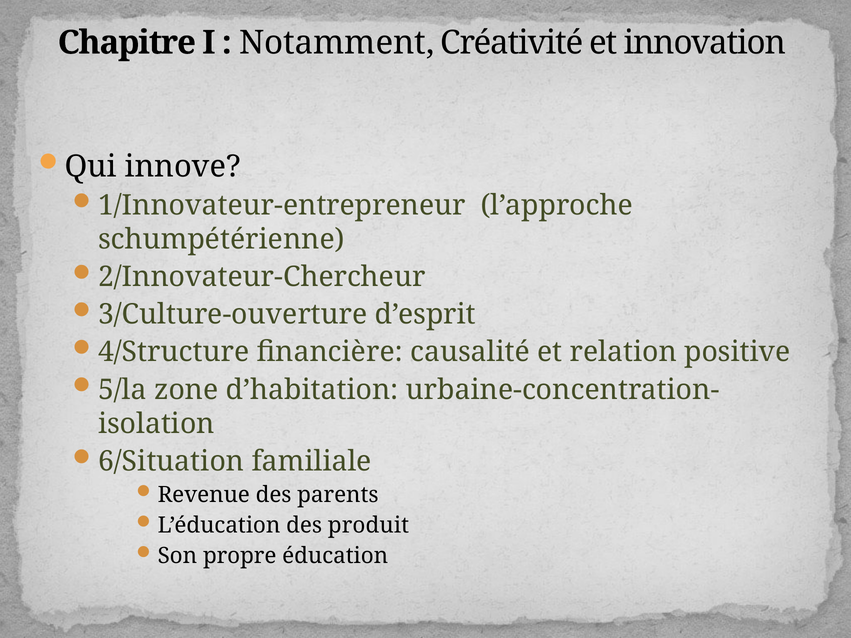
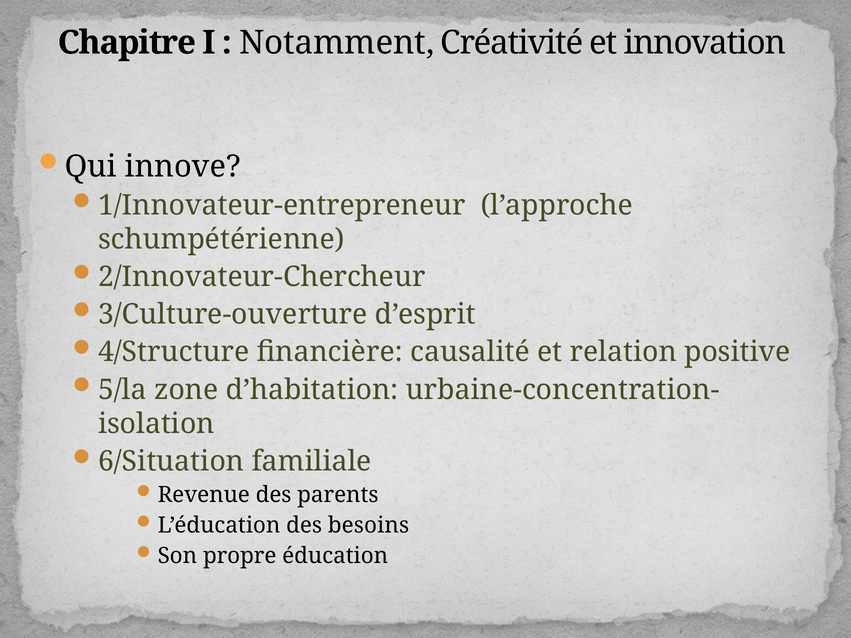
produit: produit -> besoins (368, 526)
